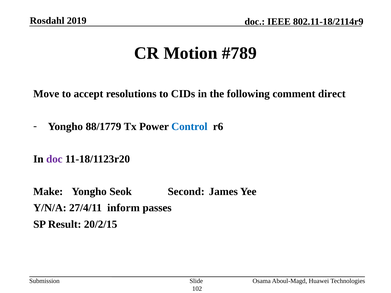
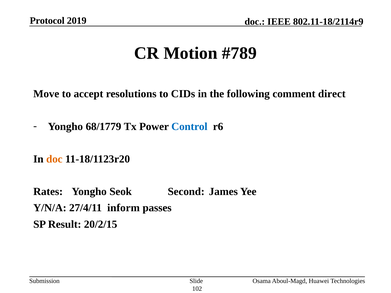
Rosdahl: Rosdahl -> Protocol (47, 21)
88/1779: 88/1779 -> 68/1779 (103, 127)
doc colour: purple -> orange (54, 159)
Make: Make -> Rates (48, 192)
